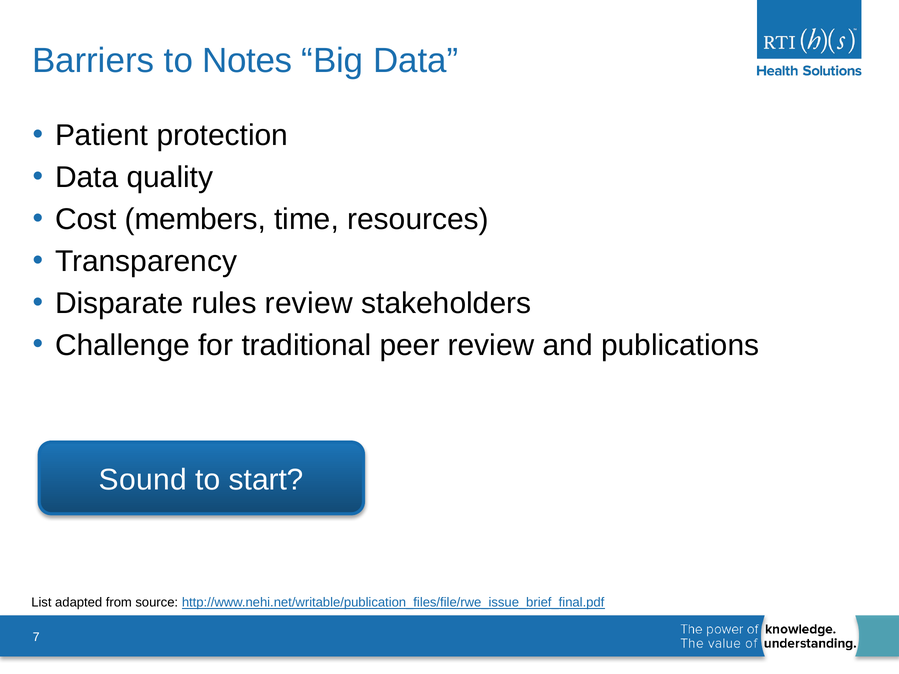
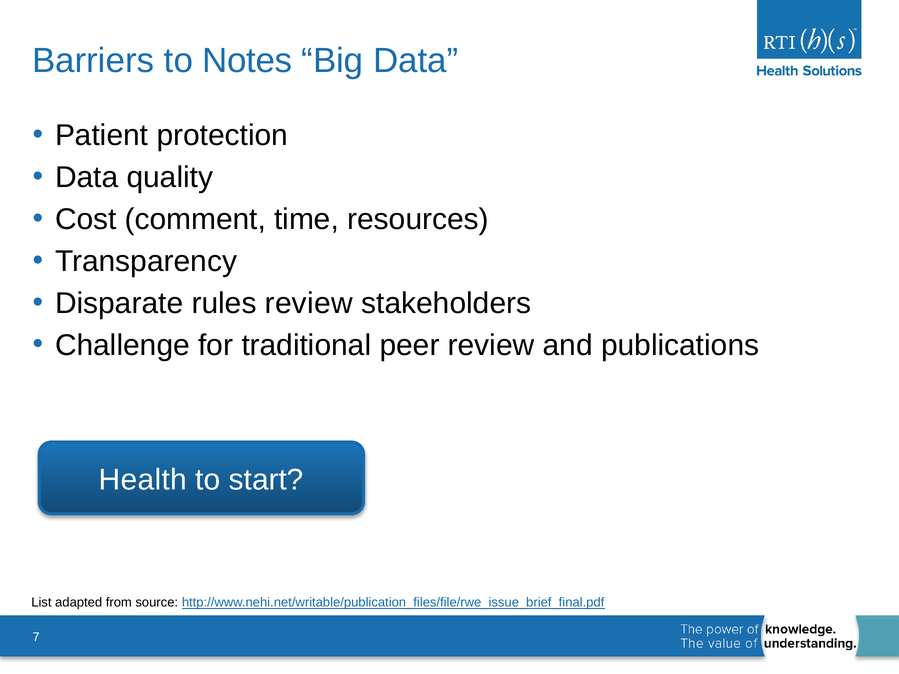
members: members -> comment (195, 220)
Sound: Sound -> Health (143, 480)
